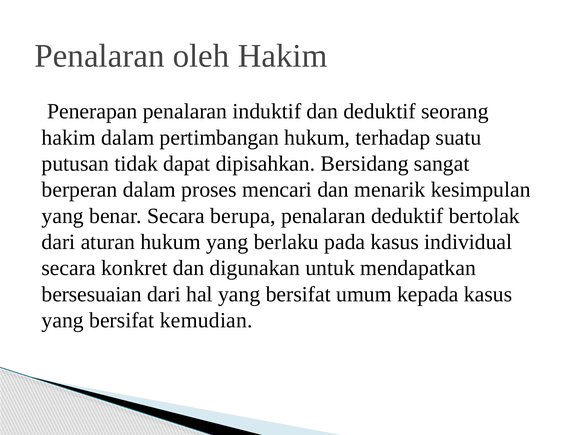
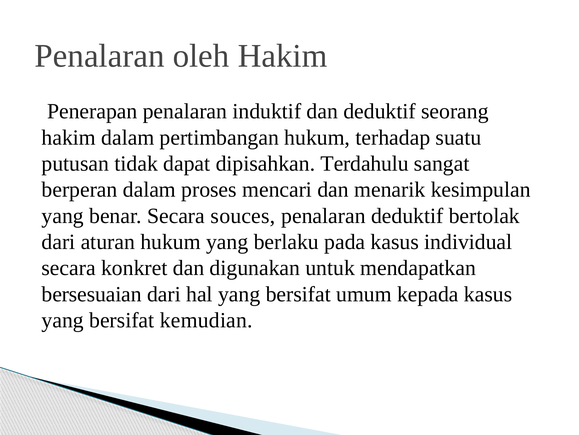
Bersidang: Bersidang -> Terdahulu (365, 163)
berupa: berupa -> souces (243, 216)
